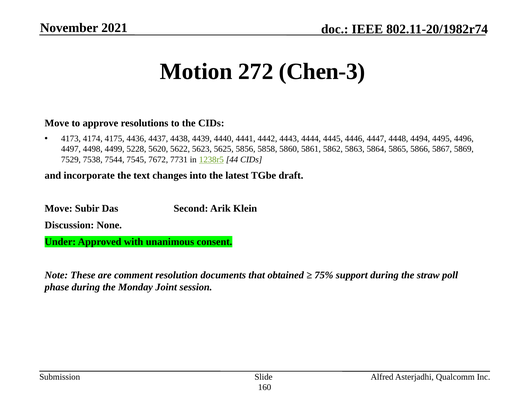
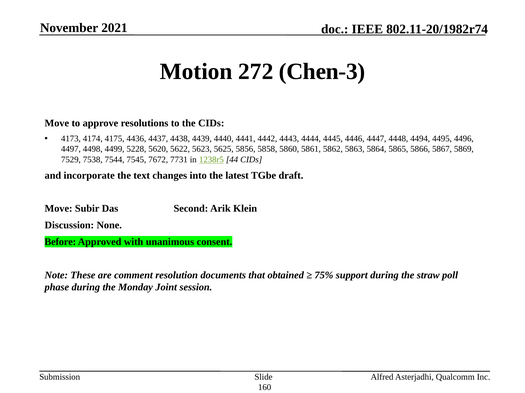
Under: Under -> Before (60, 242)
